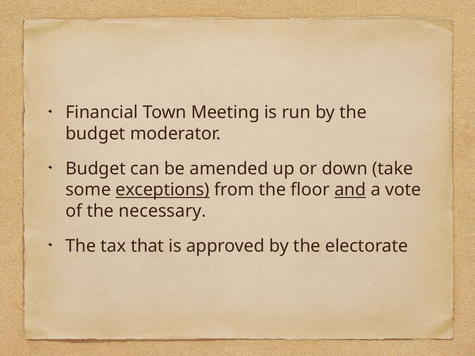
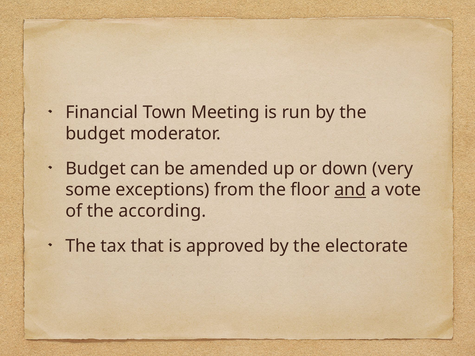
take: take -> very (393, 169)
exceptions underline: present -> none (163, 190)
necessary: necessary -> according (162, 211)
